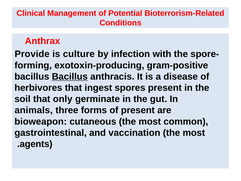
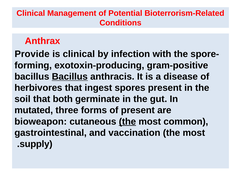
is culture: culture -> clinical (79, 54)
only: only -> both (63, 99)
animals: animals -> mutated (34, 110)
the underline: none -> present (127, 121)
agents: agents -> supply (36, 144)
